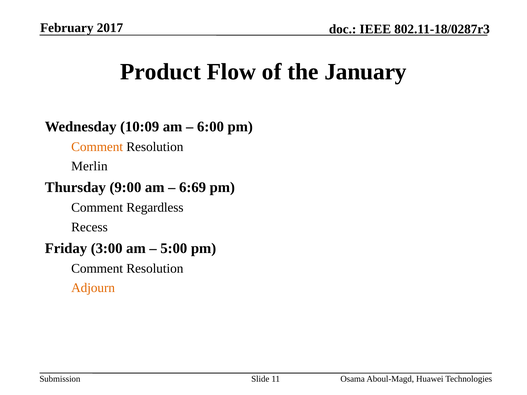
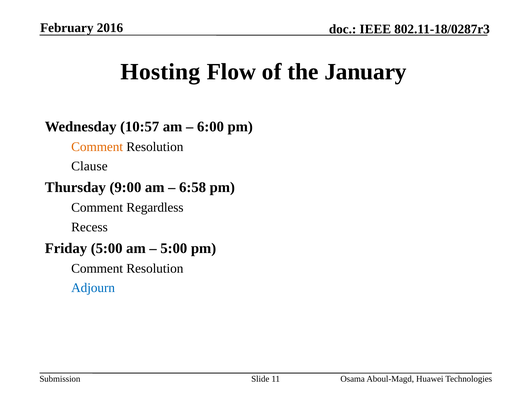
2017: 2017 -> 2016 (110, 28)
Product: Product -> Hosting (160, 72)
10:09: 10:09 -> 10:57 (140, 127)
Merlin: Merlin -> Clause (89, 166)
6:69: 6:69 -> 6:58 (193, 188)
Friday 3:00: 3:00 -> 5:00 (107, 248)
Adjourn colour: orange -> blue (93, 288)
